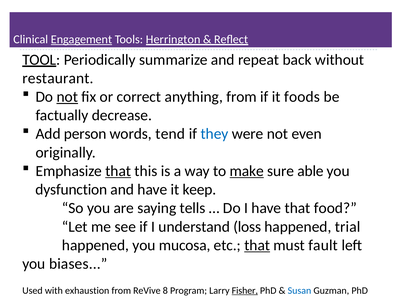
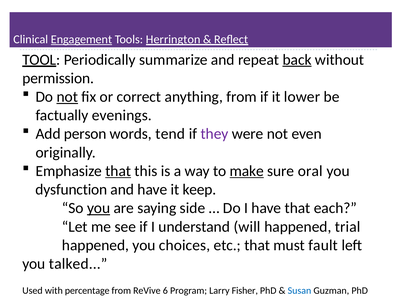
back underline: none -> present (297, 60)
restaurant: restaurant -> permission (58, 78)
foods: foods -> lower (302, 97)
decrease: decrease -> evenings (122, 115)
they colour: blue -> purple (214, 134)
able: able -> oral (310, 171)
you underline: none -> present (99, 208)
tells: tells -> side (193, 208)
food: food -> each (335, 208)
loss: loss -> will (247, 226)
mucosa: mucosa -> choices (185, 245)
that underline: present -> none (257, 245)
biases: biases -> talked (78, 264)
exhaustion: exhaustion -> percentage (87, 290)
8: 8 -> 6 (165, 290)
Fisher underline: present -> none (245, 290)
